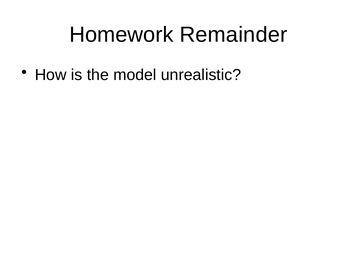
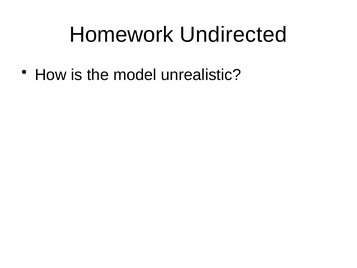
Remainder: Remainder -> Undirected (233, 35)
